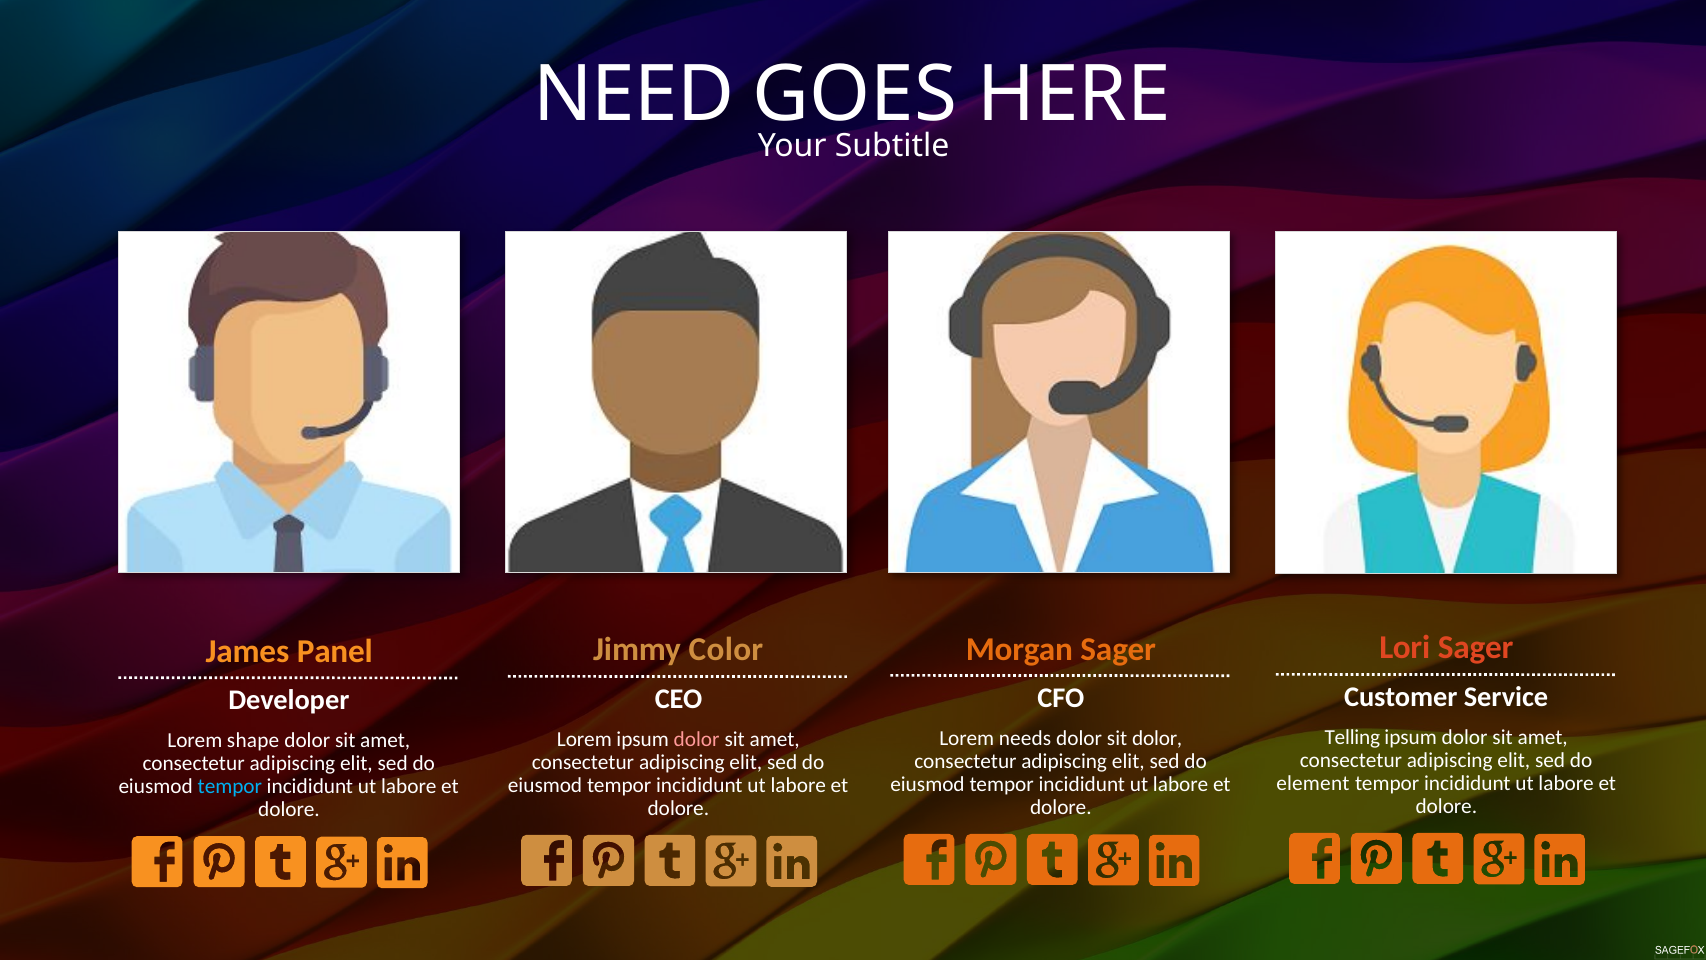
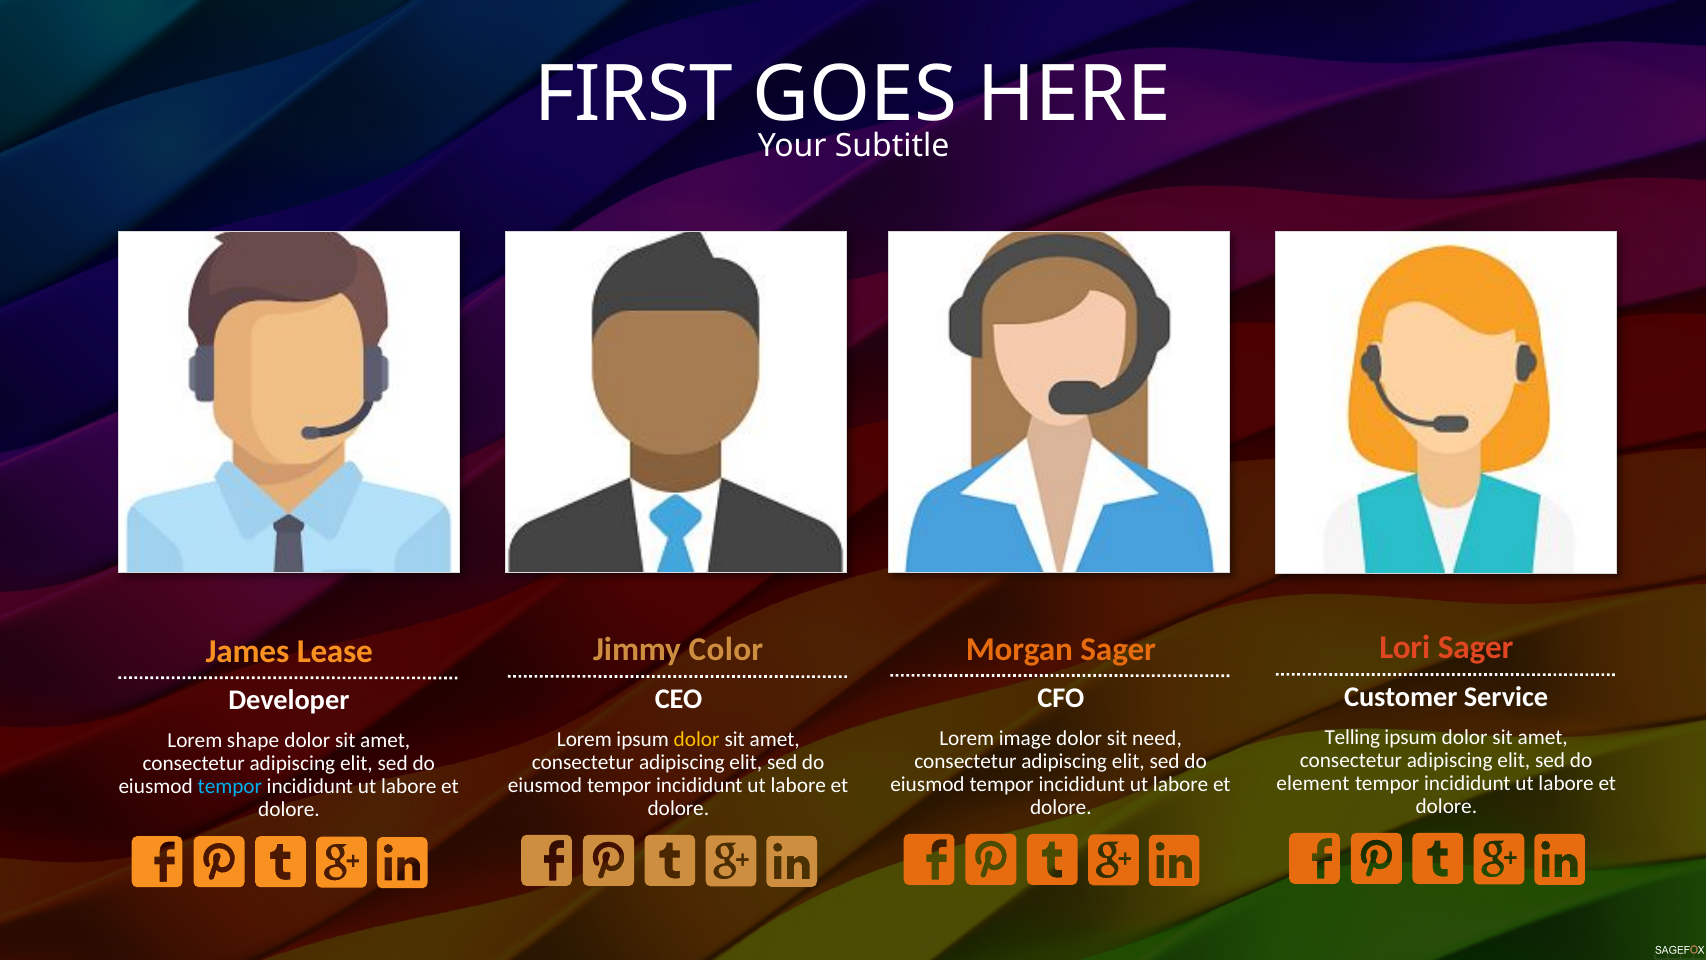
NEED: NEED -> FIRST (634, 95)
Panel: Panel -> Lease (335, 651)
needs: needs -> image (1025, 738)
sit dolor: dolor -> need (1157, 738)
dolor colour: pink -> yellow (697, 739)
